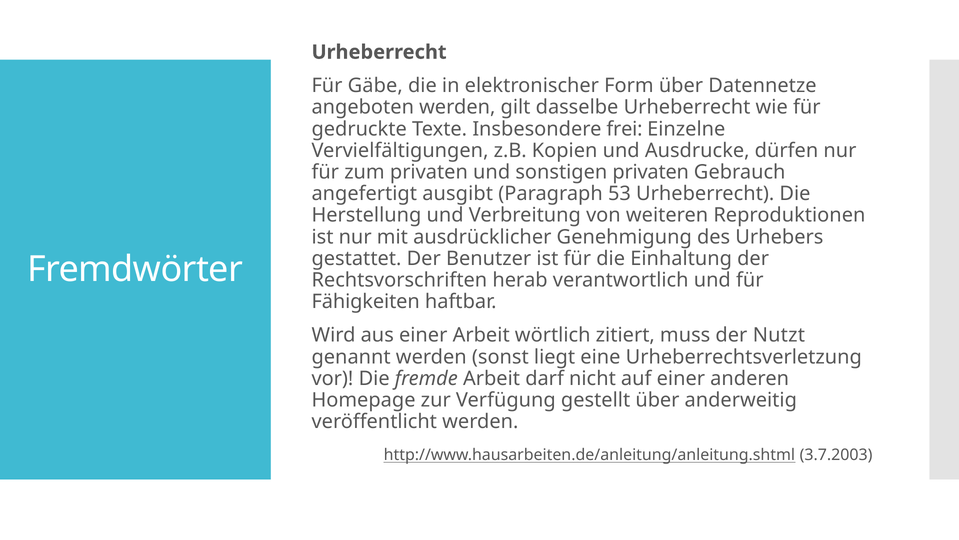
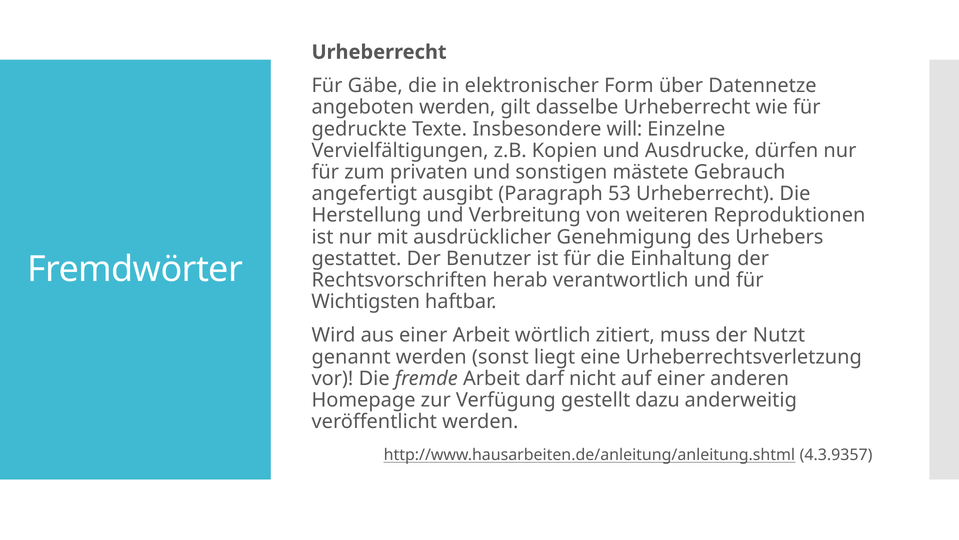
frei: frei -> will (624, 129)
sonstigen privaten: privaten -> mästete (651, 172)
Fähigkeiten: Fähigkeiten -> Wichtigsten (366, 301)
gestellt über: über -> dazu (658, 400)
3.7.2003: 3.7.2003 -> 4.3.9357 (836, 455)
